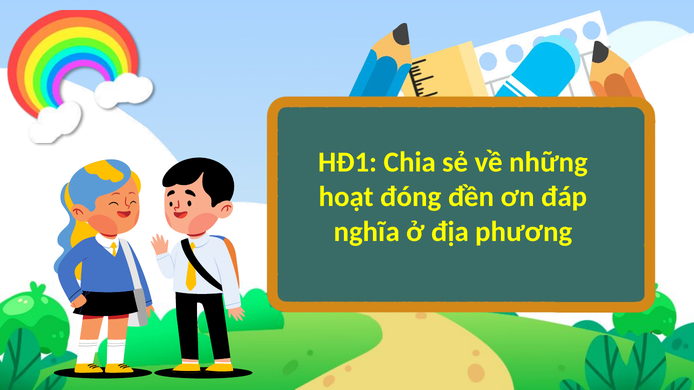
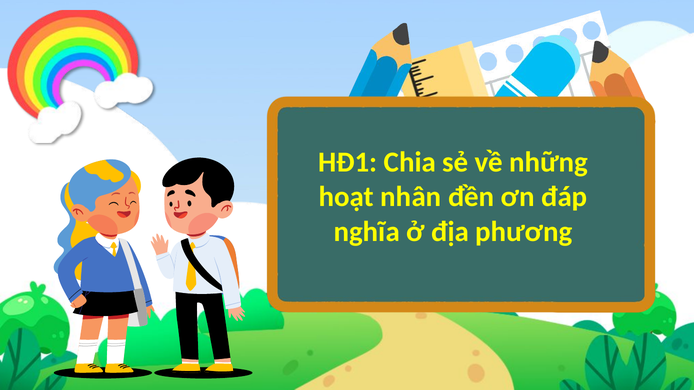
đóng: đóng -> nhân (411, 197)
